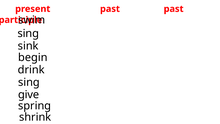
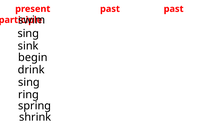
give: give -> ring (29, 94)
